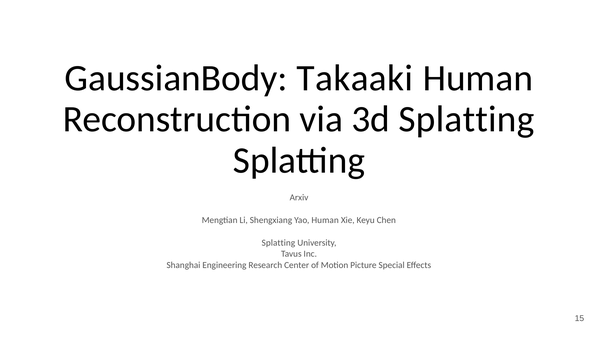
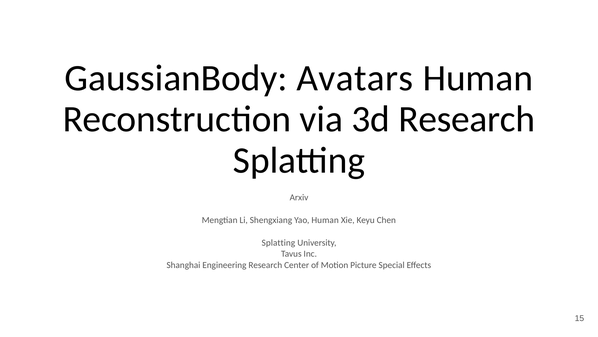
Takaaki: Takaaki -> Avatars (355, 78)
3d Splatting: Splatting -> Research (467, 119)
